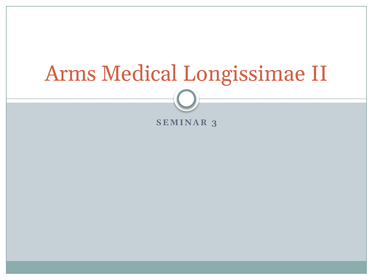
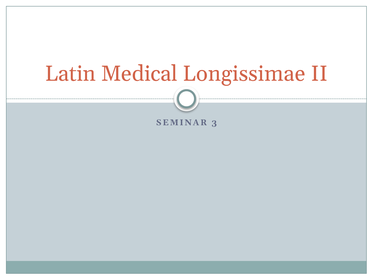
Arms: Arms -> Latin (70, 74)
